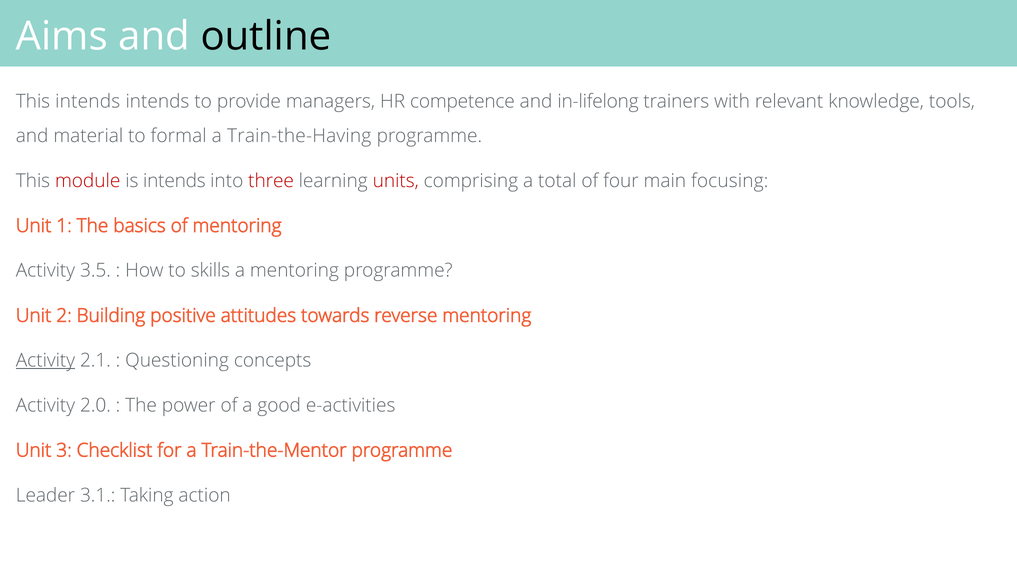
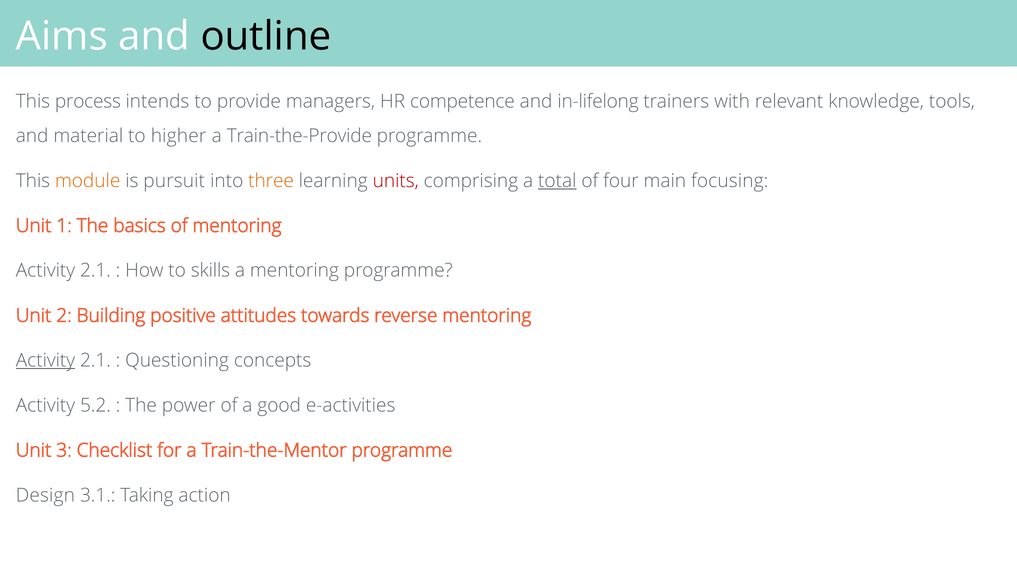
This intends: intends -> process (88, 102)
formal: formal -> higher (179, 136)
Train-the-Having: Train-the-Having -> Train-the-Provide (299, 136)
module colour: red -> orange (88, 181)
is intends: intends -> pursuit (174, 181)
three colour: red -> orange (271, 181)
total underline: none -> present (557, 181)
3.5: 3.5 -> 2.1 (95, 271)
2.0: 2.0 -> 5.2 (95, 405)
Leader: Leader -> Design (45, 495)
